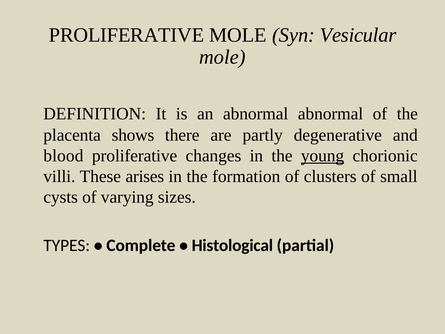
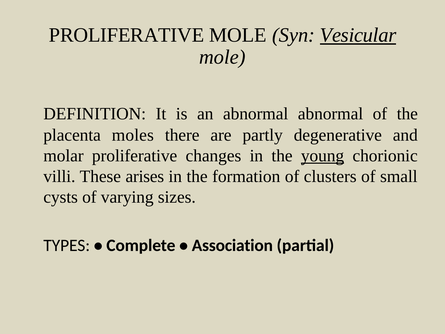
Vesicular underline: none -> present (358, 35)
shows: shows -> moles (133, 135)
blood: blood -> molar (63, 156)
Histological: Histological -> Association (232, 245)
